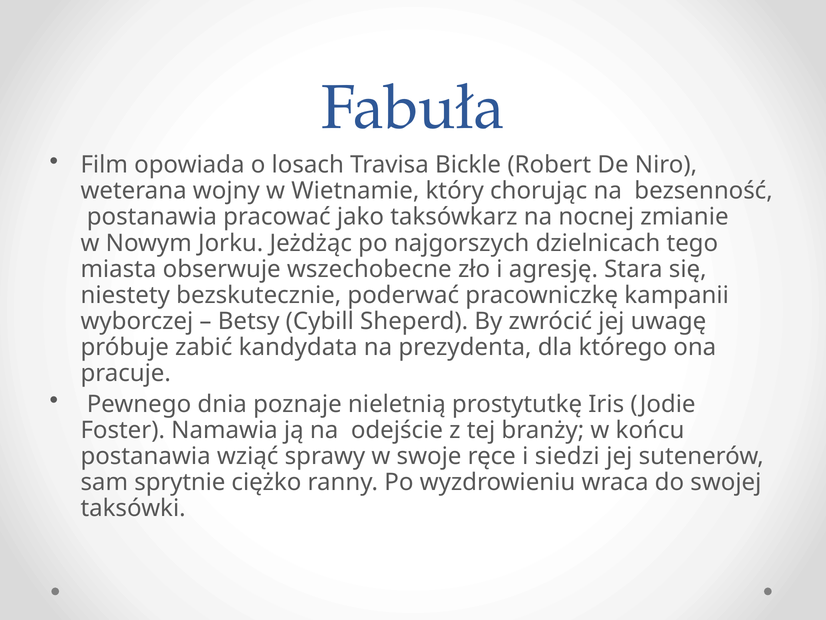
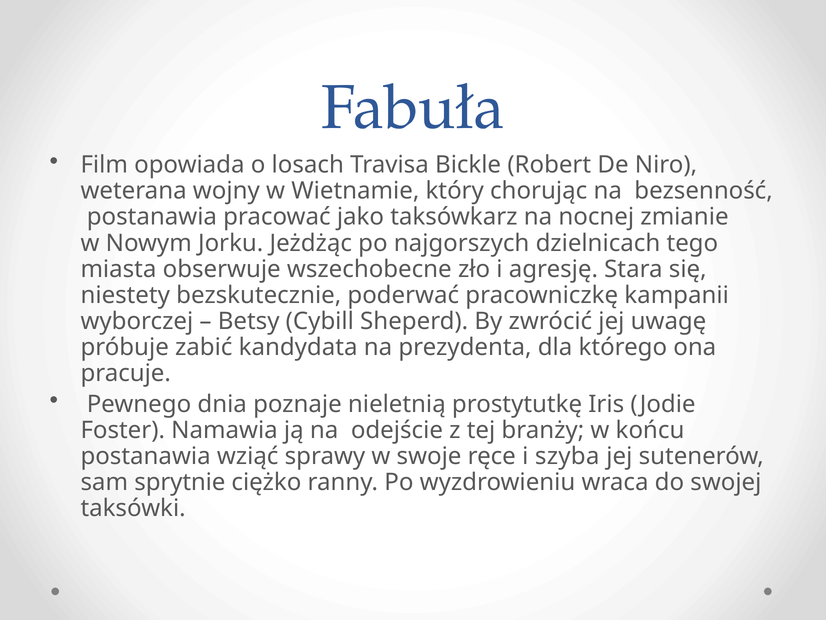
siedzi: siedzi -> szyba (567, 456)
